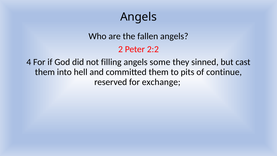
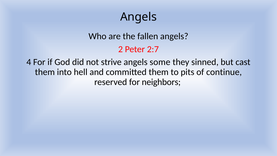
2:2: 2:2 -> 2:7 (153, 49)
filling: filling -> strive (111, 62)
exchange: exchange -> neighbors (161, 82)
